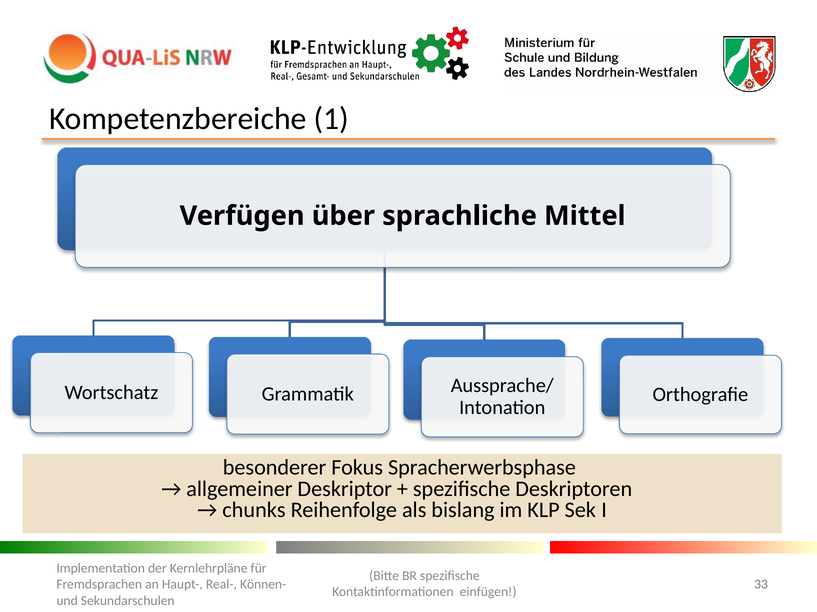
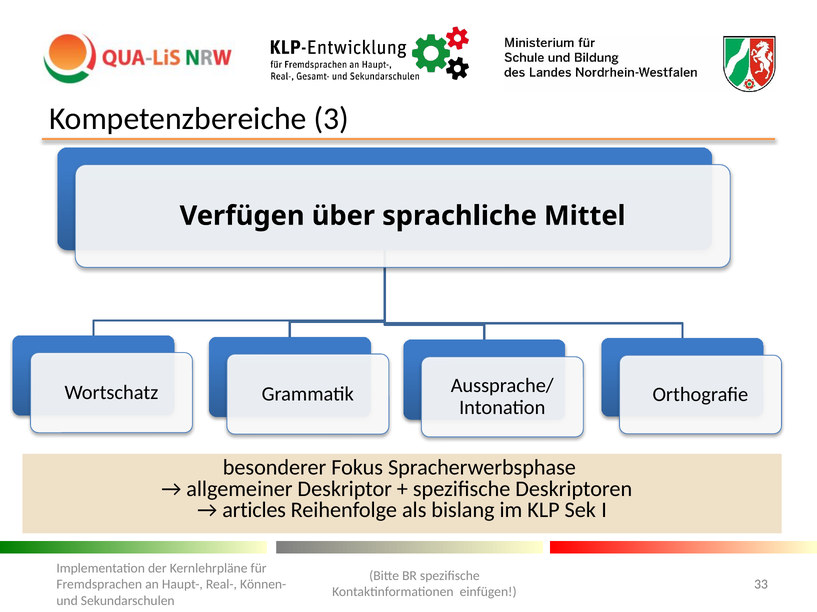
1: 1 -> 3 (331, 119)
chunks: chunks -> articles (254, 511)
